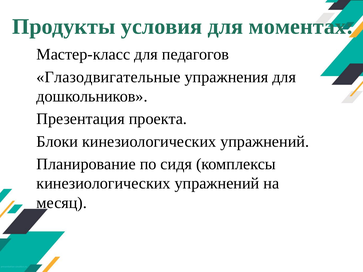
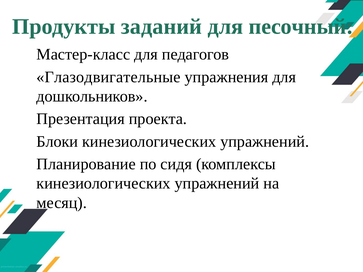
условия: условия -> заданий (161, 27)
моментах: моментах -> песочный (301, 27)
